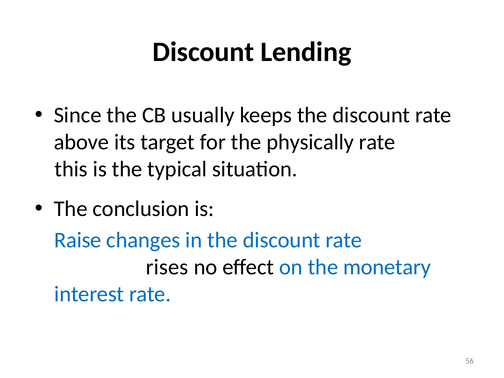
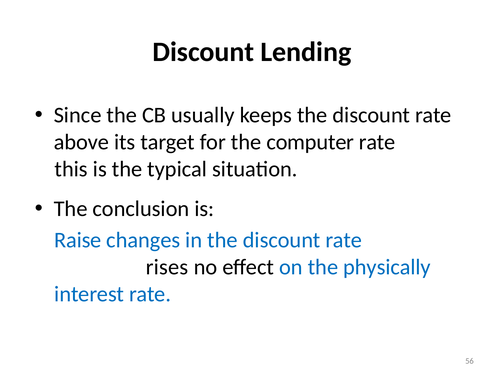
physically: physically -> computer (310, 142)
monetary: monetary -> physically (387, 267)
